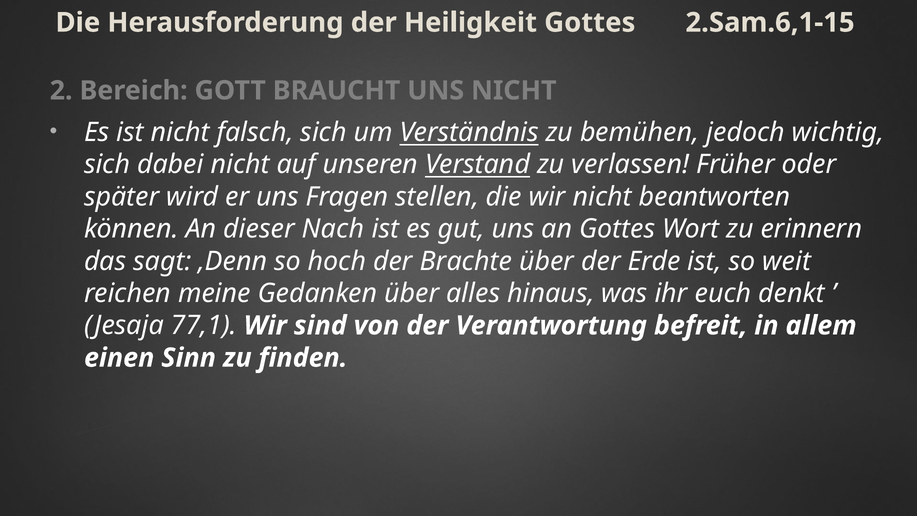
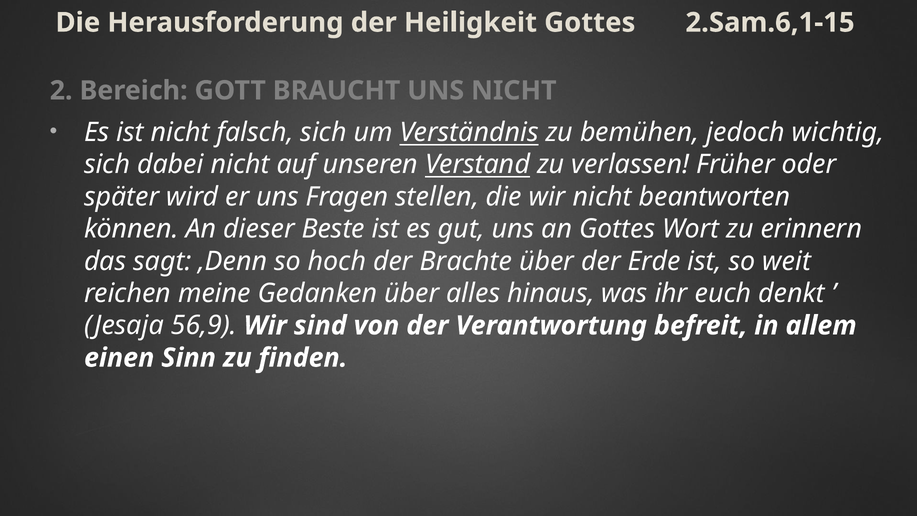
Nach: Nach -> Beste (333, 229)
77,1: 77,1 -> 56,9 (204, 325)
